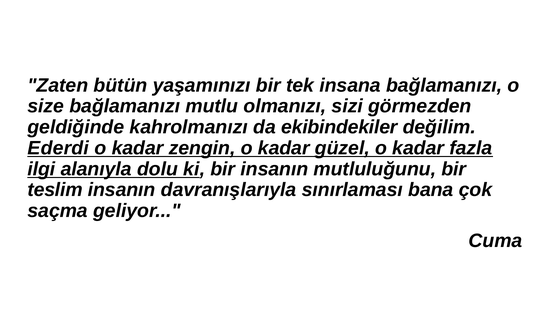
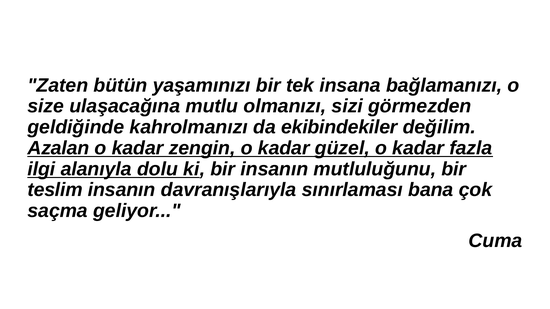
size bağlamanızı: bağlamanızı -> ulaşacağına (125, 106)
Ederdi: Ederdi -> Azalan (58, 148)
